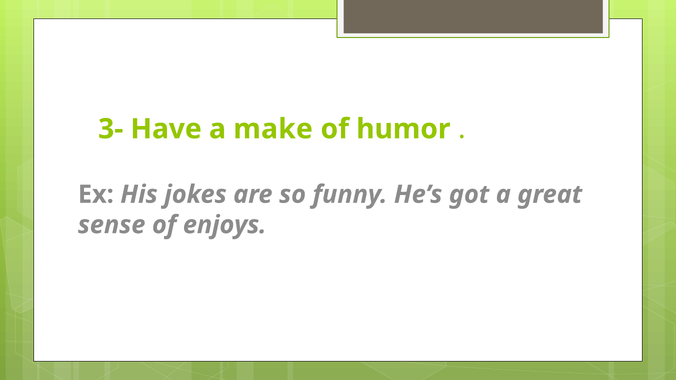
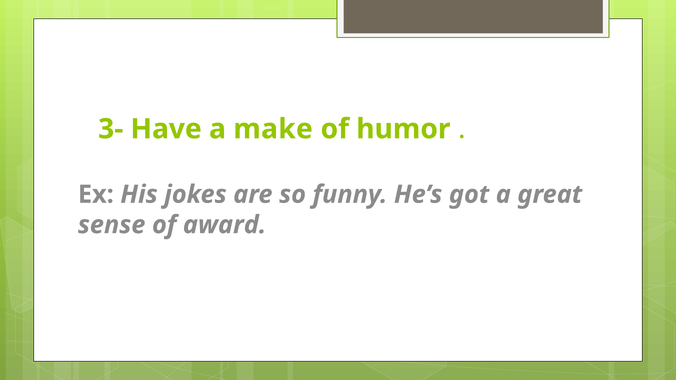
enjoys: enjoys -> award (225, 225)
